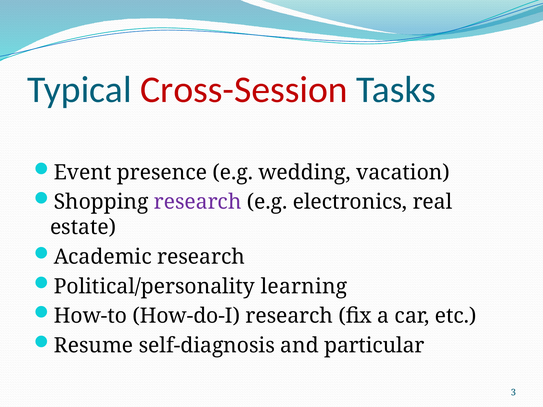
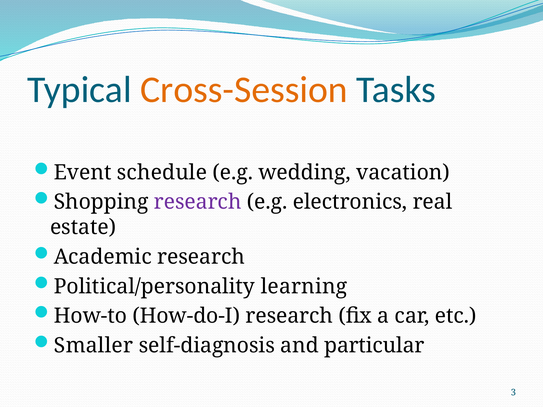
Cross-Session colour: red -> orange (244, 90)
presence: presence -> schedule (162, 172)
Resume: Resume -> Smaller (93, 346)
